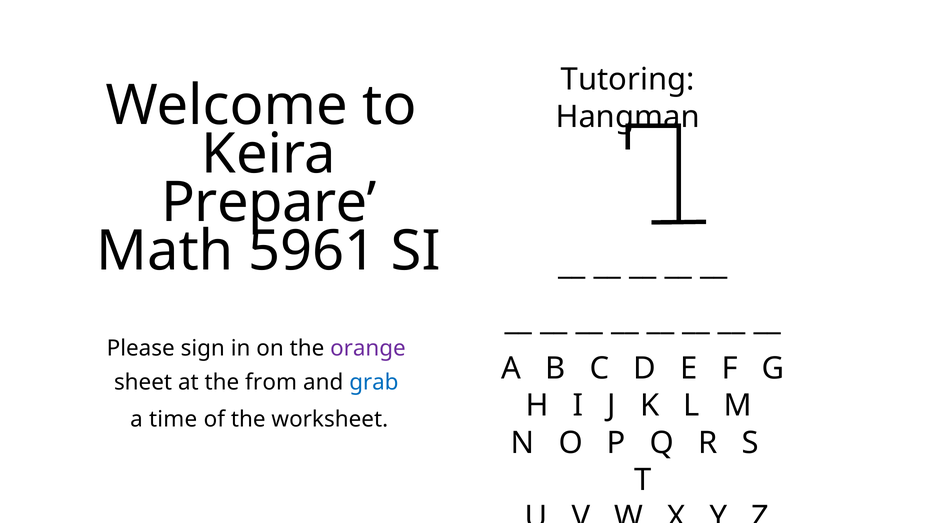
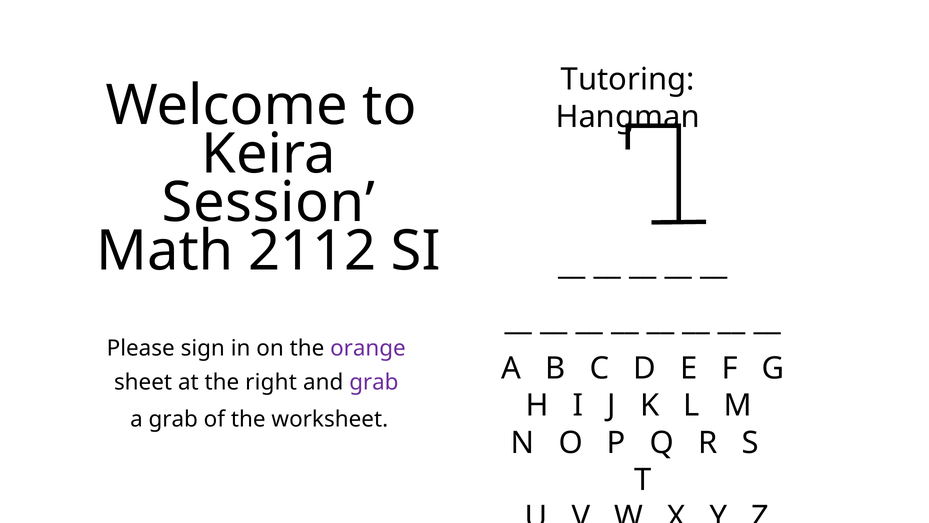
Prepare: Prepare -> Session (268, 203)
5961: 5961 -> 2112 (312, 251)
from: from -> right (271, 382)
grab colour: blue -> purple (374, 382)
a time: time -> grab (173, 419)
